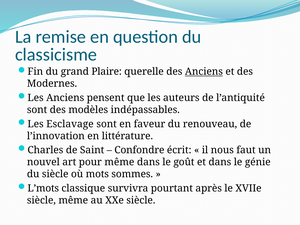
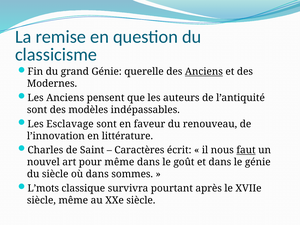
grand Plaire: Plaire -> Génie (107, 72)
Confondre: Confondre -> Caractères (139, 150)
faut underline: none -> present (246, 150)
où mots: mots -> dans (97, 174)
